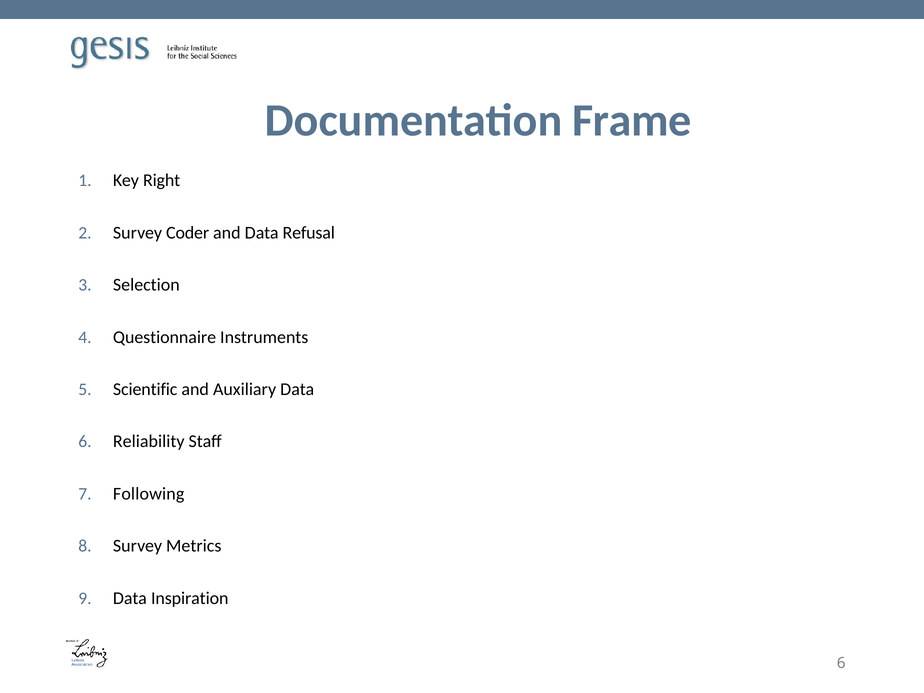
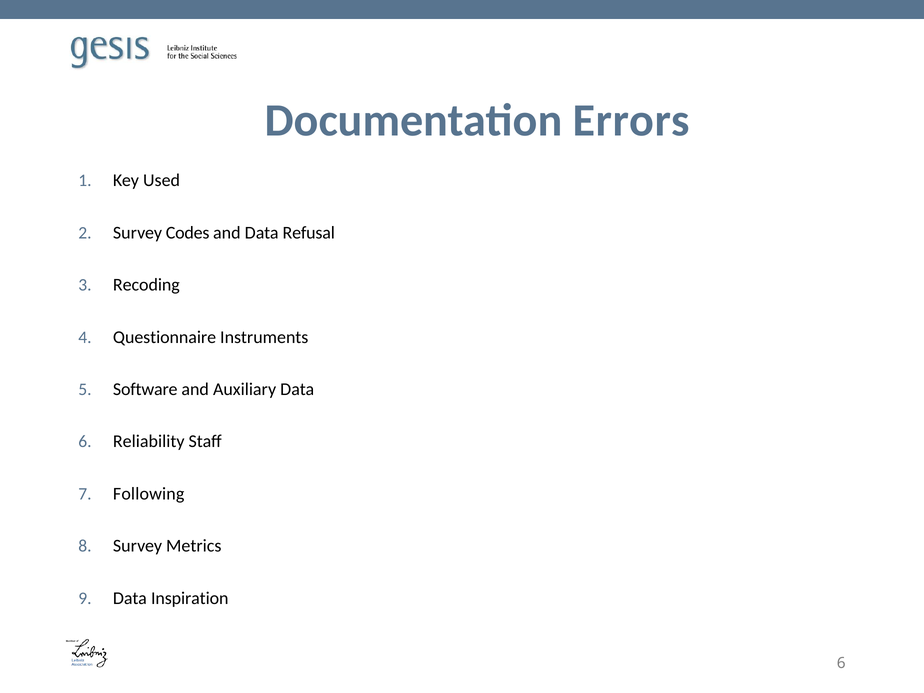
Frame: Frame -> Errors (631, 121)
Right: Right -> Used (162, 181)
Coder: Coder -> Codes (188, 233)
Selection: Selection -> Recoding (146, 285)
Scientific: Scientific -> Software (145, 389)
